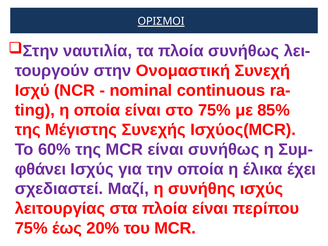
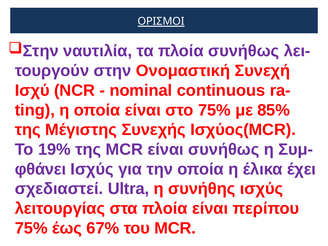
60%: 60% -> 19% (54, 149)
Μαζί: Μαζί -> Ultra (128, 189)
20%: 20% -> 67% (103, 228)
